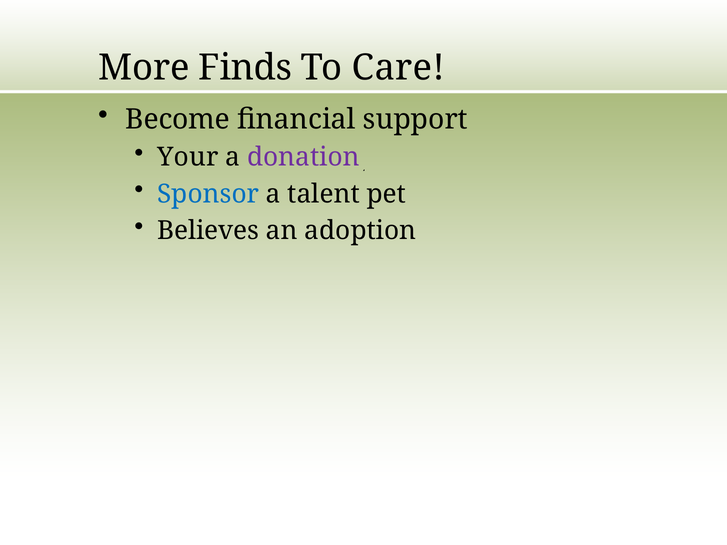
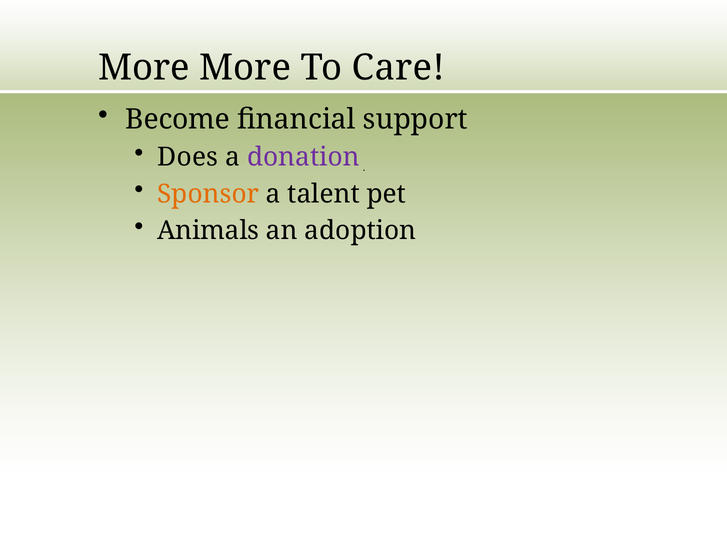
More Finds: Finds -> More (245, 68)
Your: Your -> Does (188, 157)
Sponsor colour: blue -> orange (208, 194)
Believes: Believes -> Animals (208, 231)
